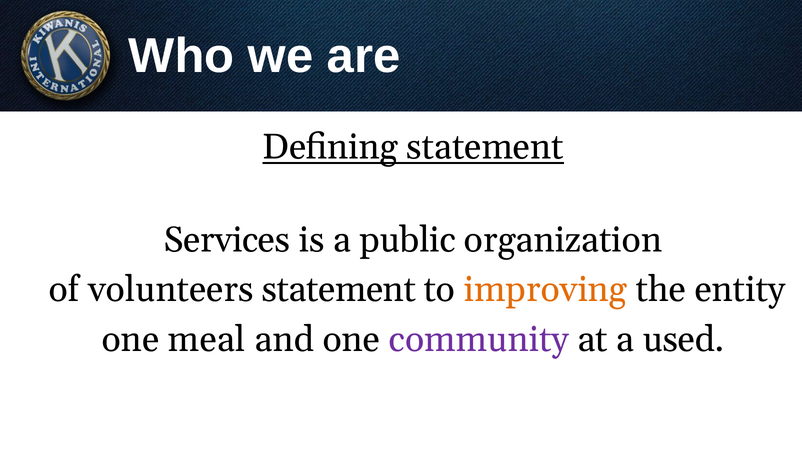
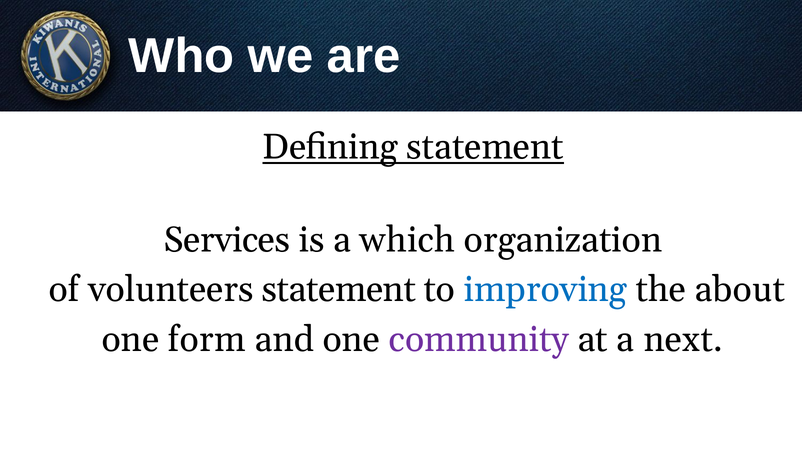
public: public -> which (407, 240)
improving colour: orange -> blue (545, 290)
entity: entity -> about (740, 290)
meal: meal -> form (207, 340)
used: used -> next (683, 340)
